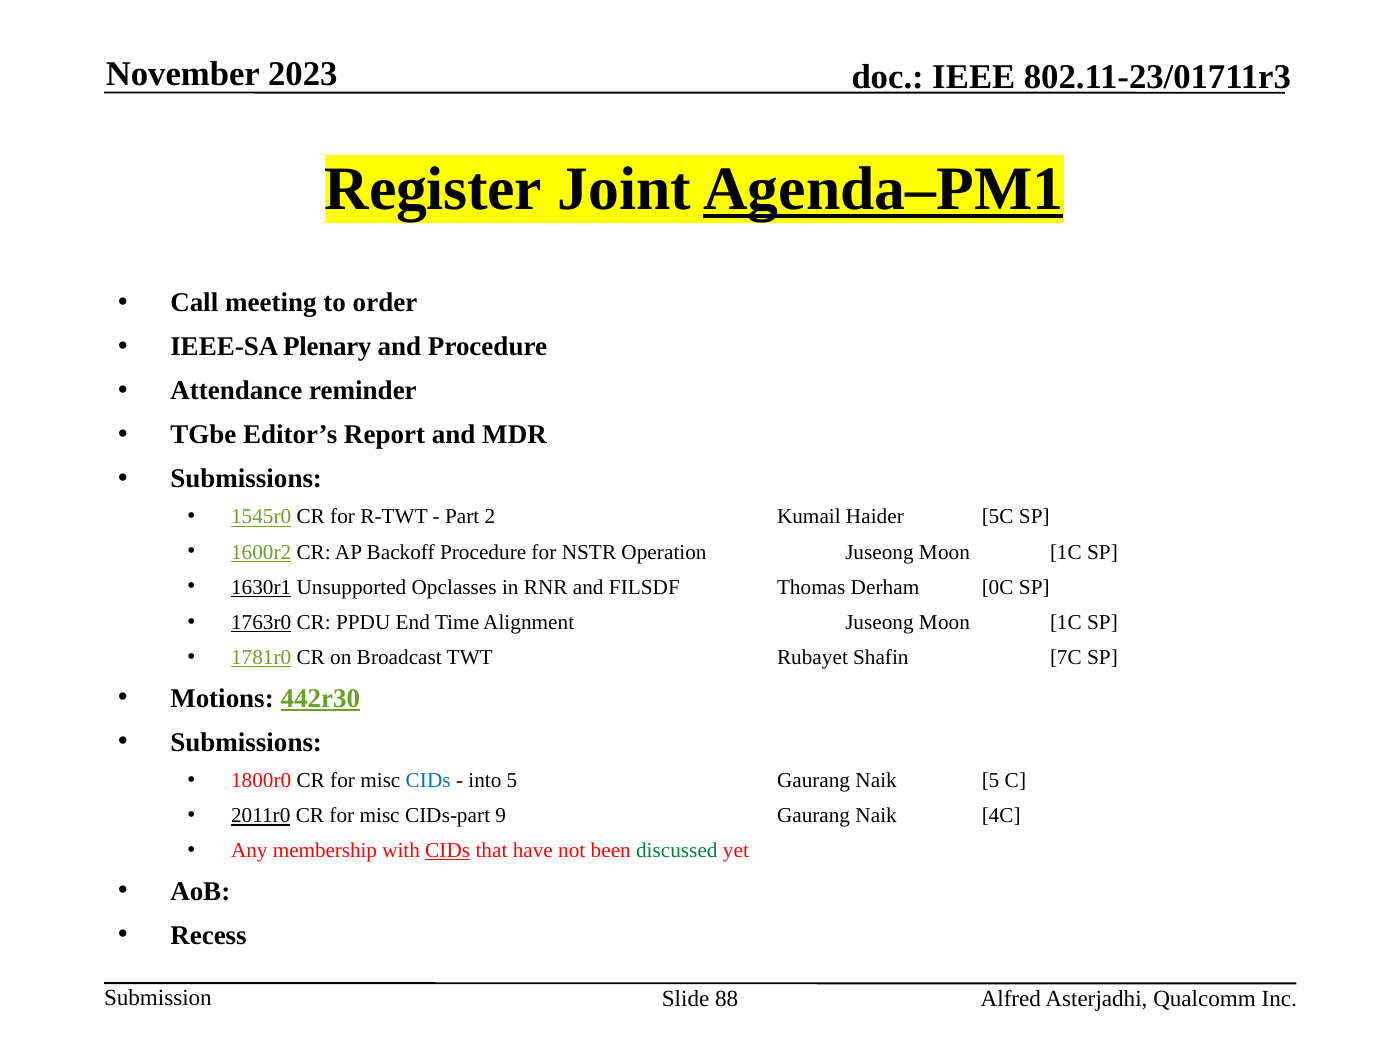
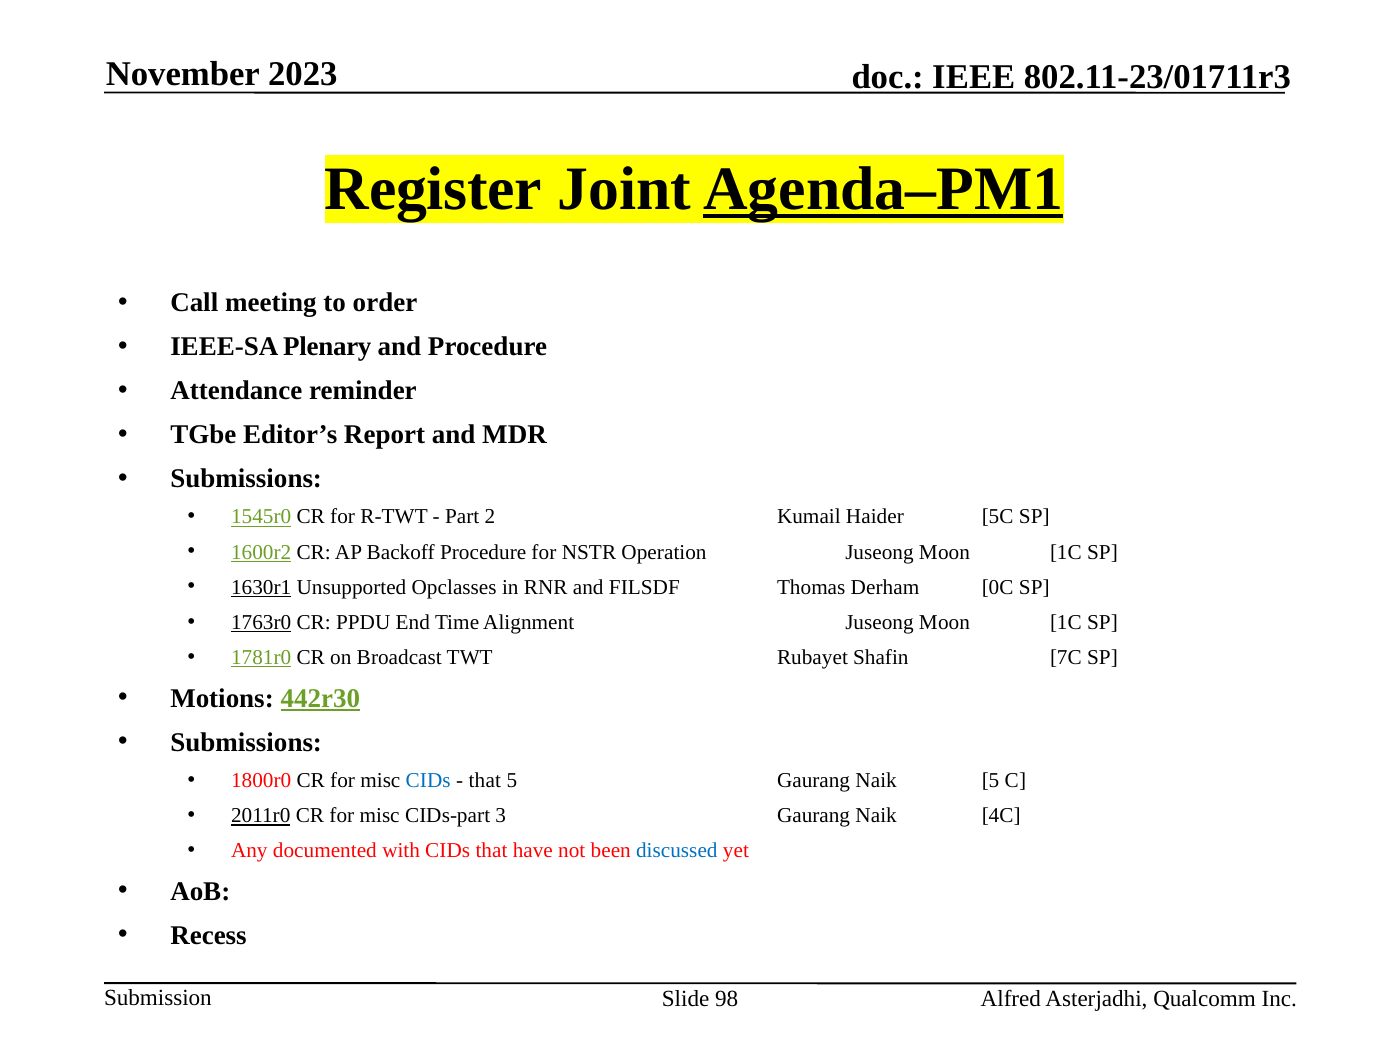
into: into -> that (485, 781)
9: 9 -> 3 (501, 816)
membership: membership -> documented (325, 851)
CIDs underline: present -> none (448, 851)
discussed colour: green -> blue (677, 851)
88: 88 -> 98 (727, 999)
